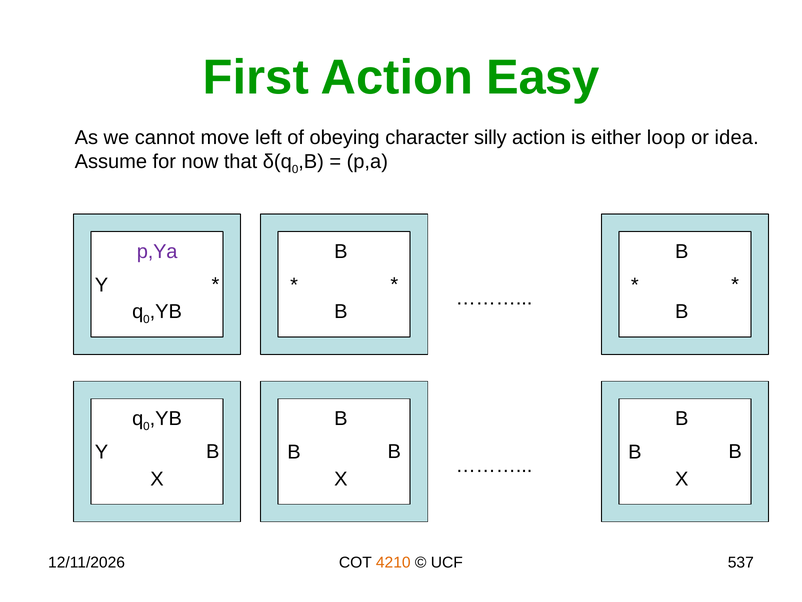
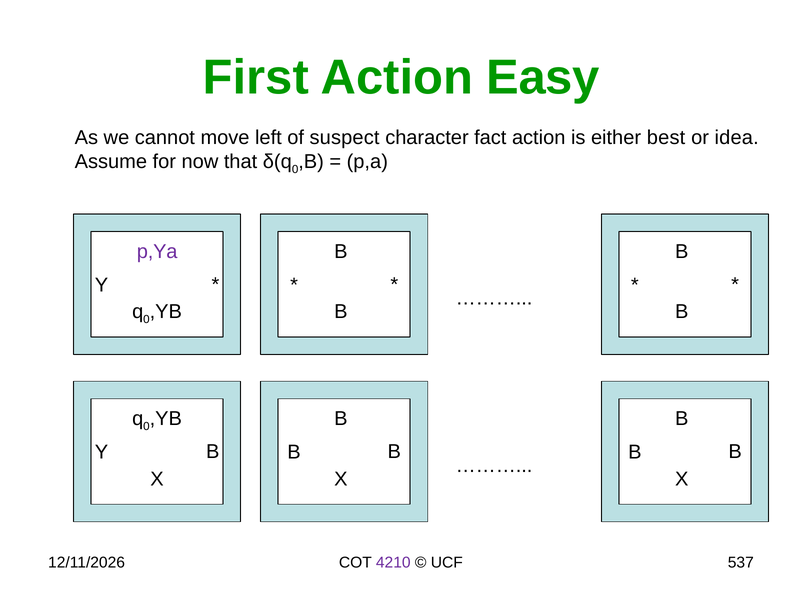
obeying: obeying -> suspect (345, 138)
silly: silly -> fact (490, 138)
loop: loop -> best (666, 138)
4210 colour: orange -> purple (393, 562)
